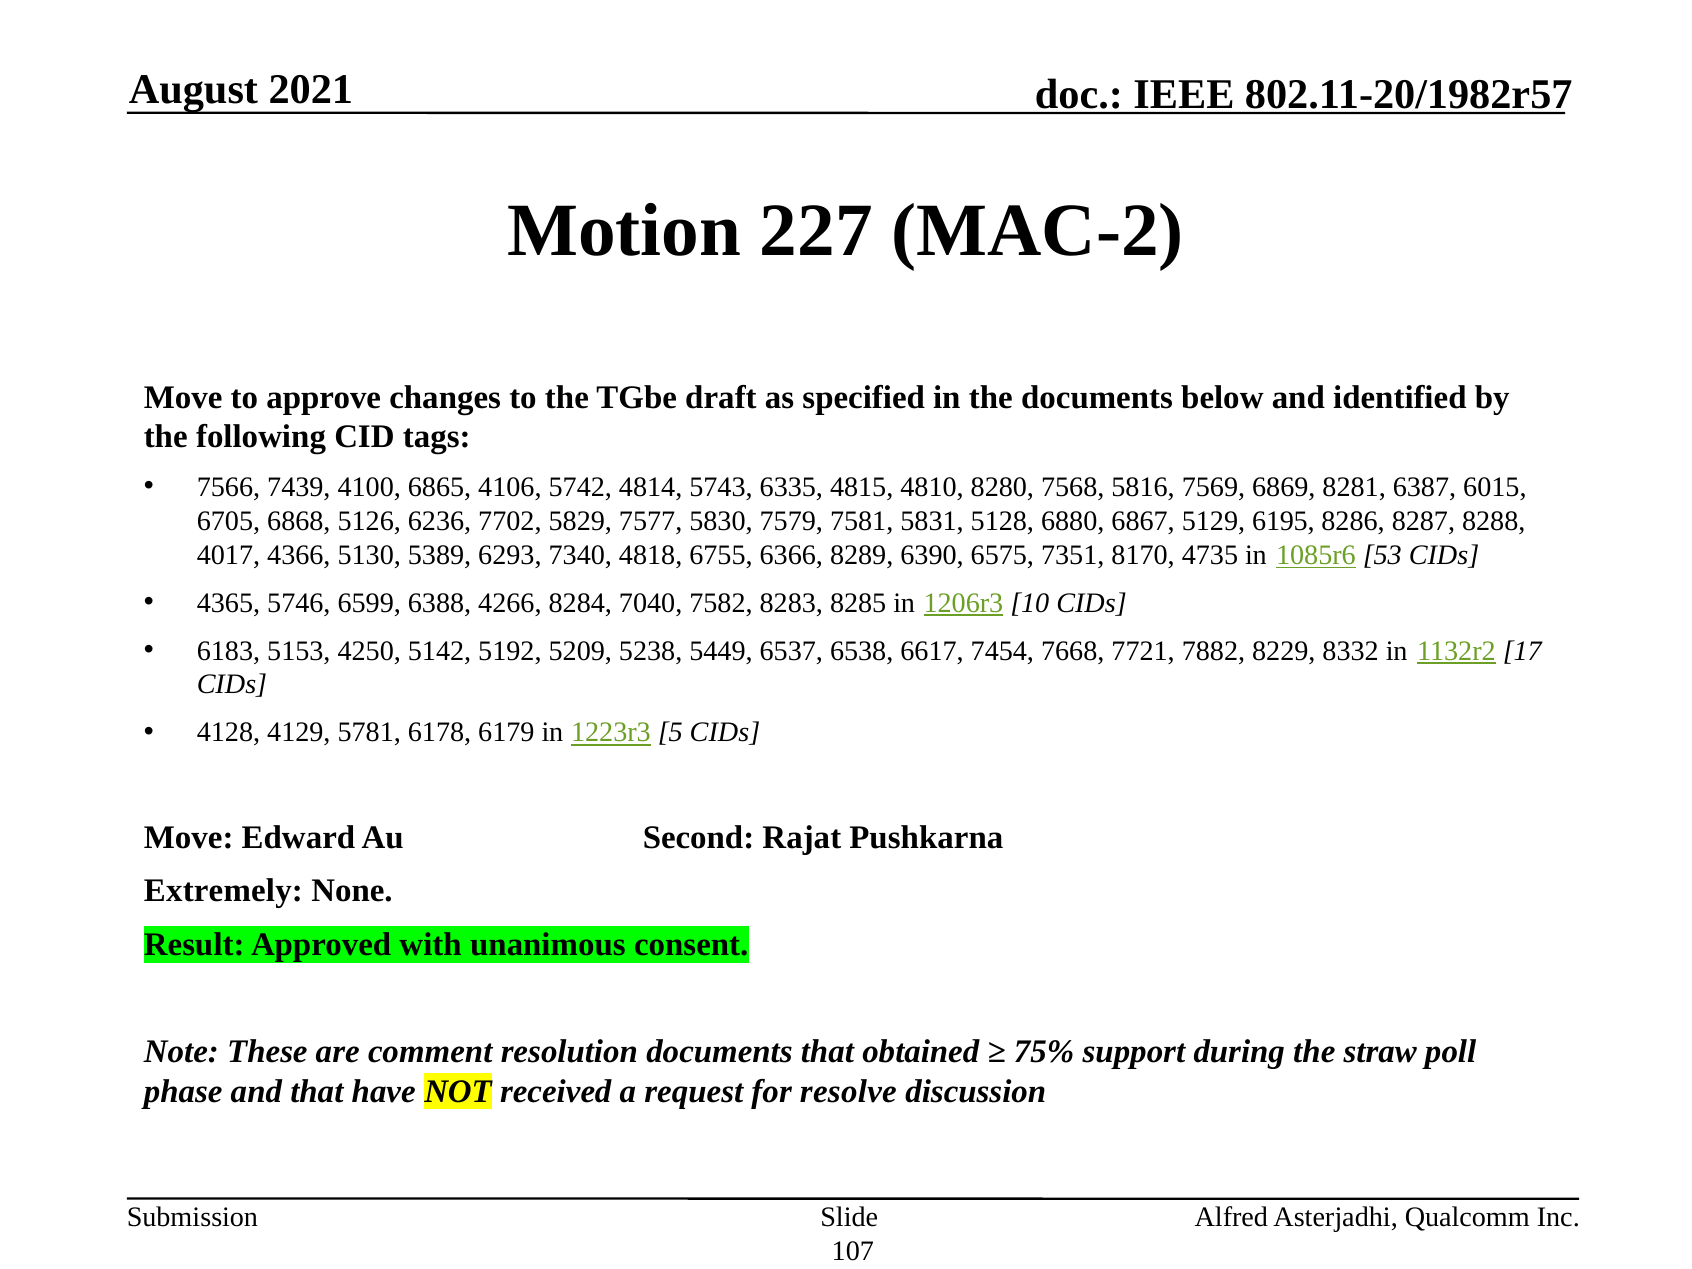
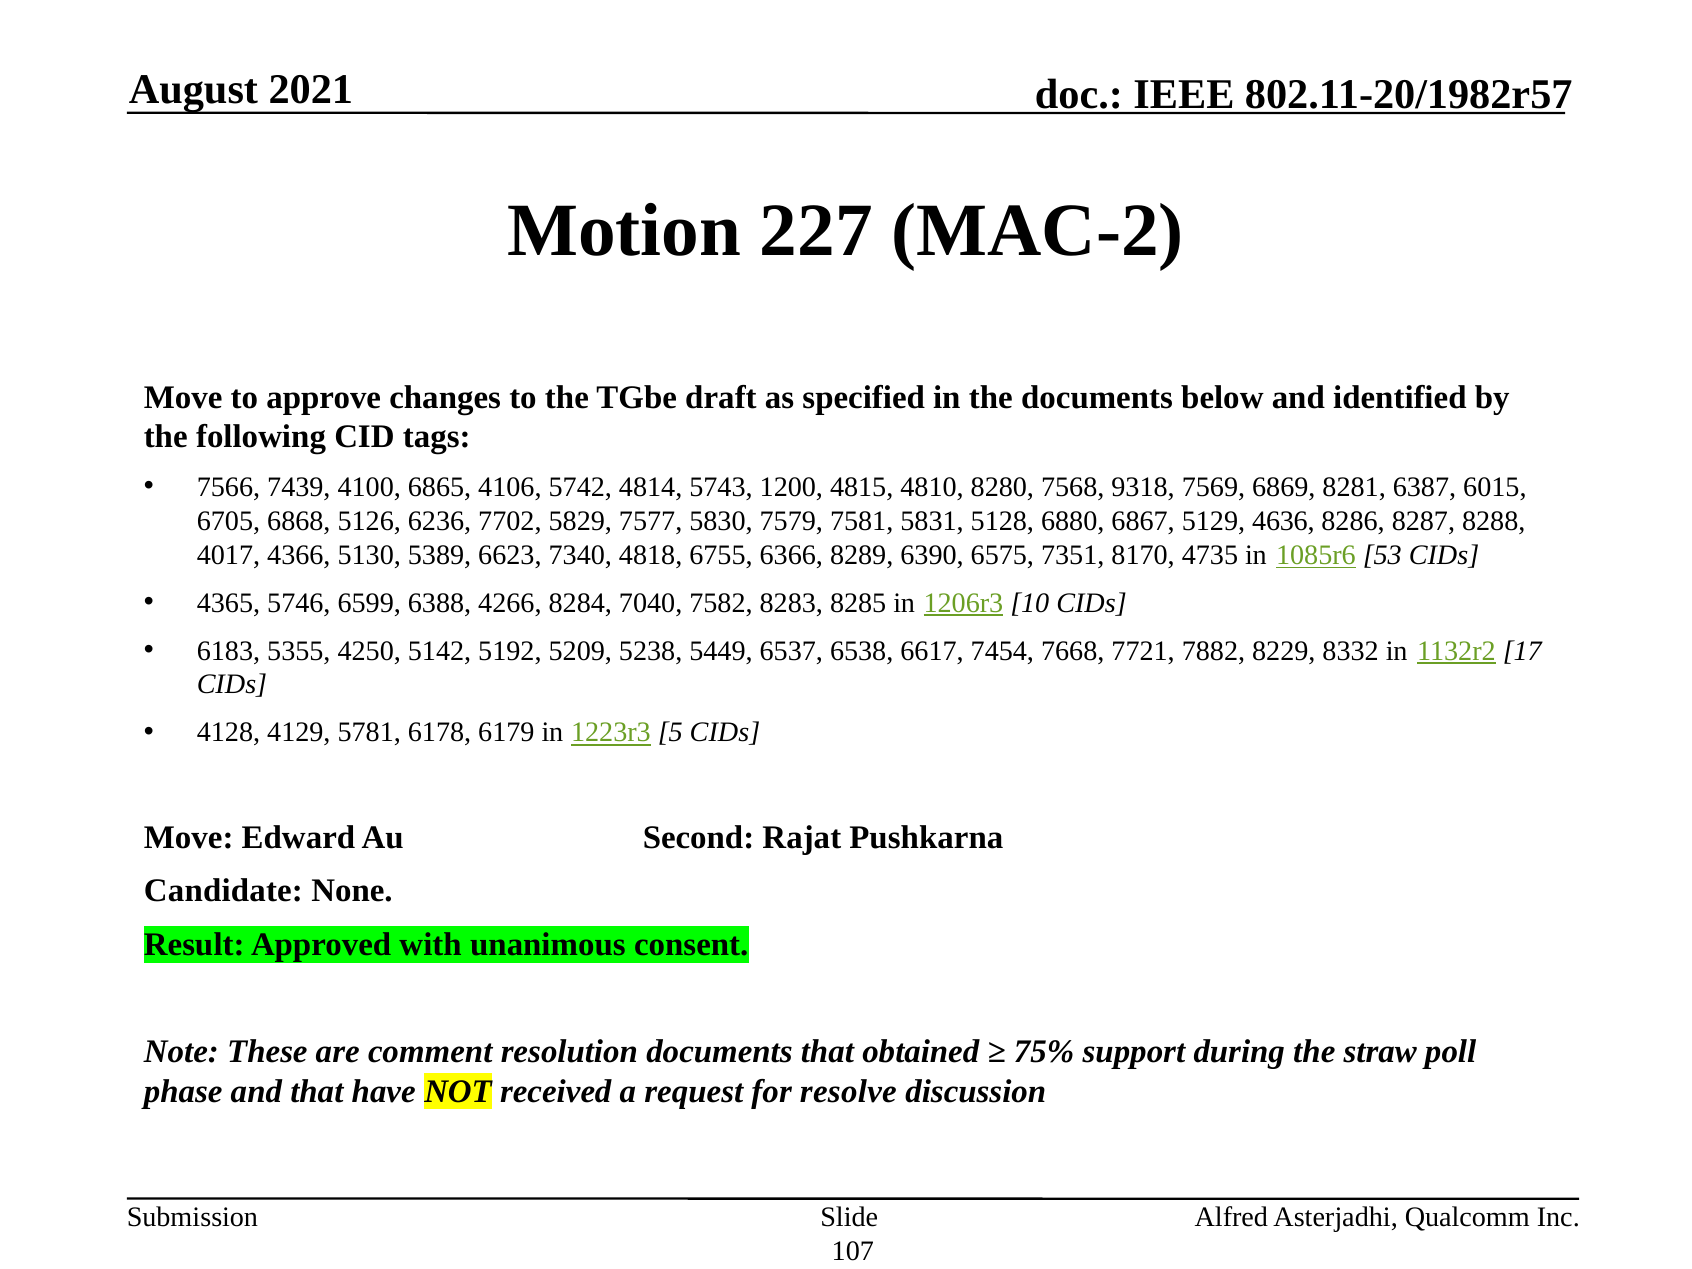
6335: 6335 -> 1200 (791, 487)
5816: 5816 -> 9318 (1143, 487)
6195: 6195 -> 4636 (1283, 521)
6293: 6293 -> 6623 (510, 555)
5153: 5153 -> 5355 (299, 651)
Extremely: Extremely -> Candidate (223, 891)
